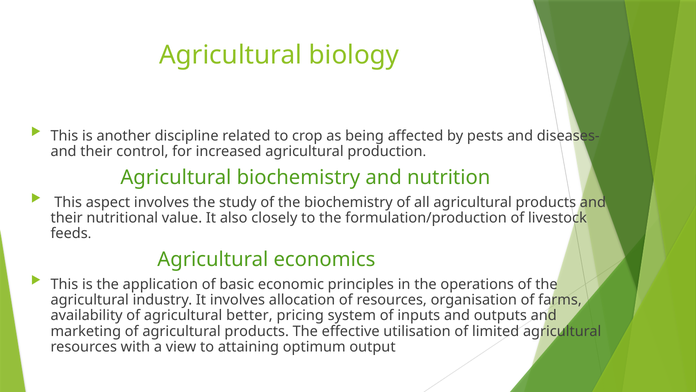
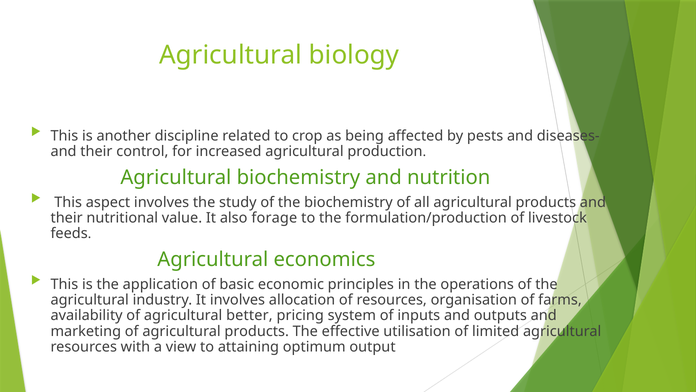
closely: closely -> forage (274, 218)
